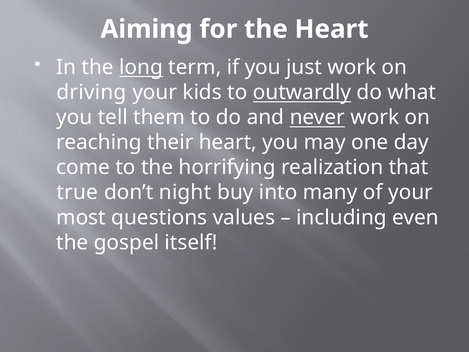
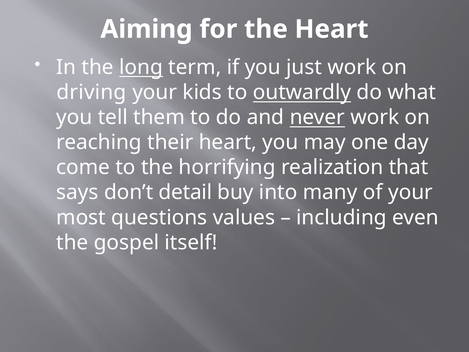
true: true -> says (77, 192)
night: night -> detail (185, 192)
